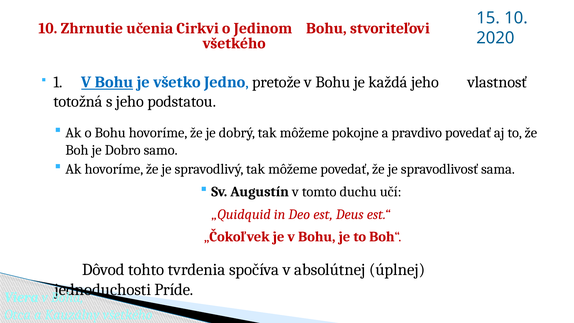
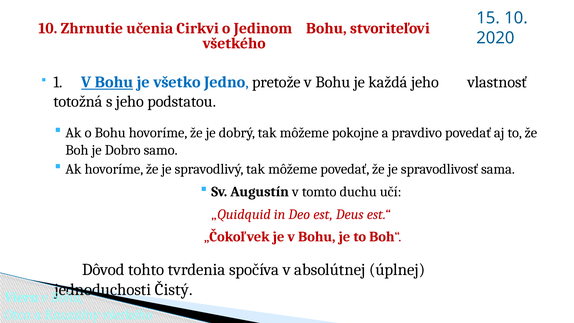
Príde: Príde -> Čistý (174, 290)
